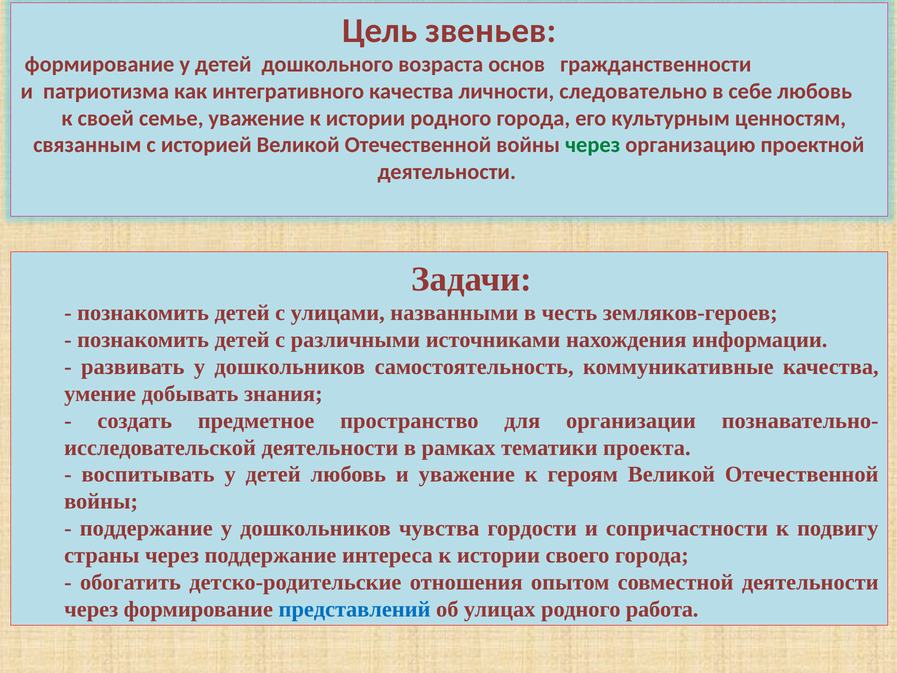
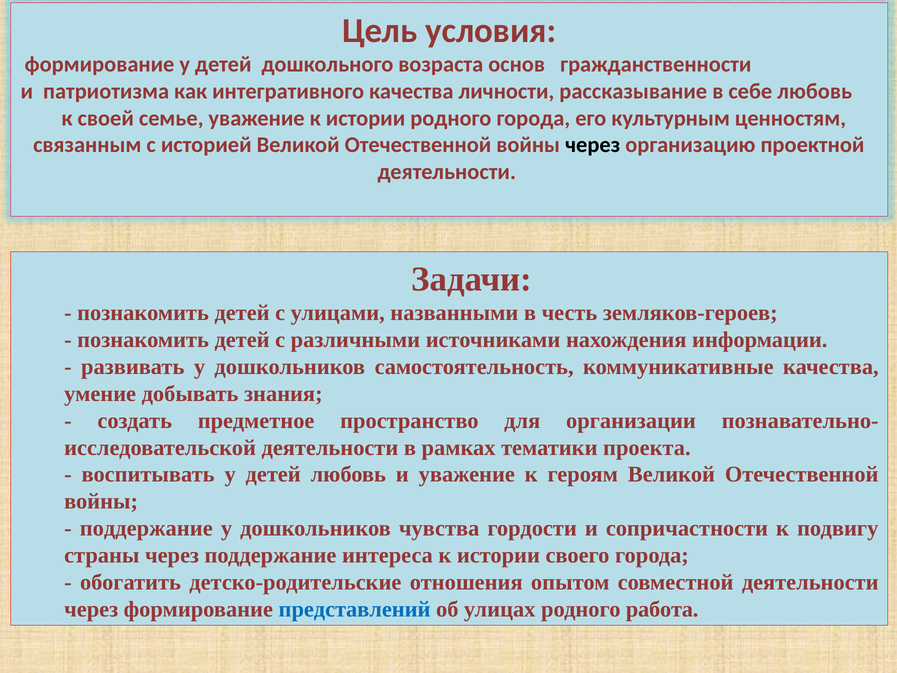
звеньев: звеньев -> условия (491, 31)
следовательно: следовательно -> рассказывание (633, 91)
через colour: green -> black (593, 145)
